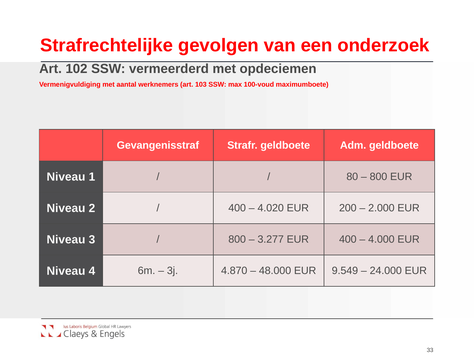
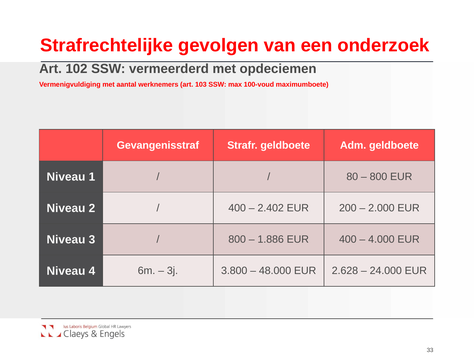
4.020: 4.020 -> 2.402 (271, 208)
3.277: 3.277 -> 1.886 (271, 239)
4.870: 4.870 -> 3.800 (234, 270)
9.549: 9.549 -> 2.628 (345, 270)
